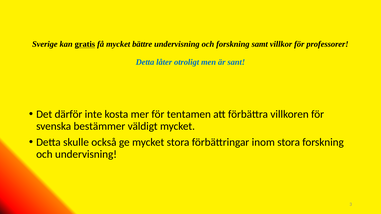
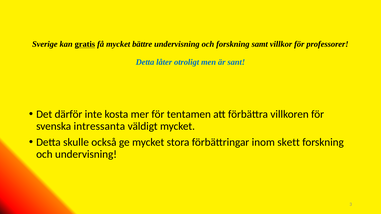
bestämmer: bestämmer -> intressanta (99, 126)
inom stora: stora -> skett (289, 142)
